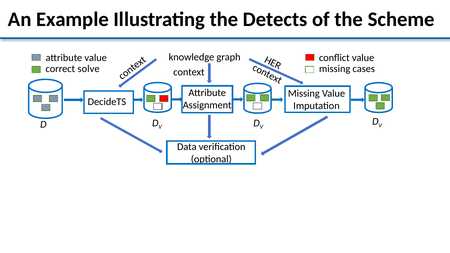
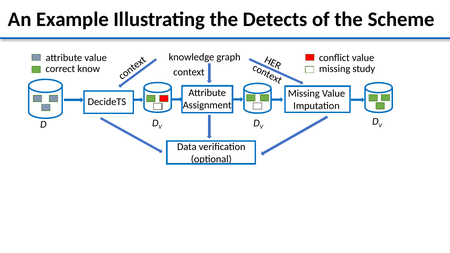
solve: solve -> know (89, 69)
cases: cases -> study (364, 69)
